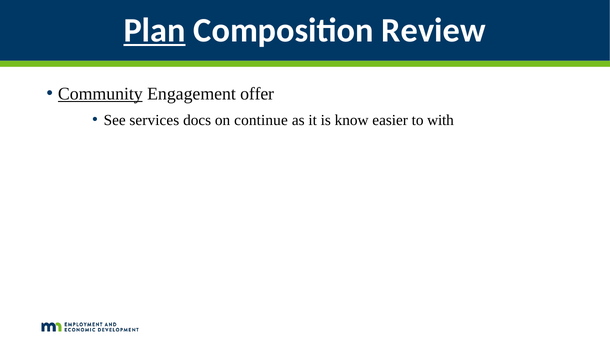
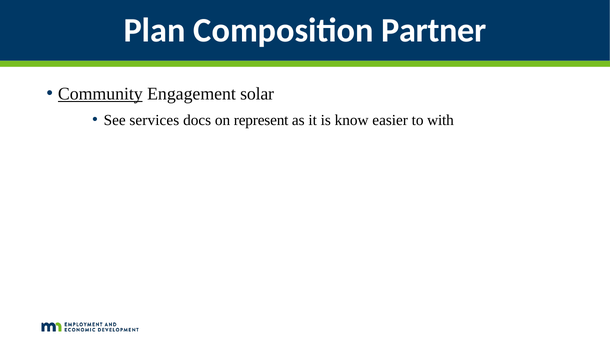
Plan underline: present -> none (155, 30)
Review: Review -> Partner (434, 30)
offer: offer -> solar (257, 94)
continue: continue -> represent (261, 120)
